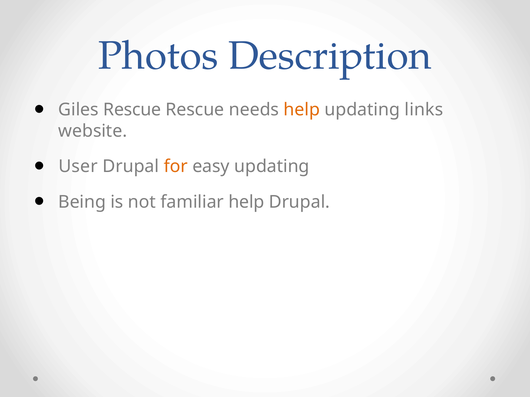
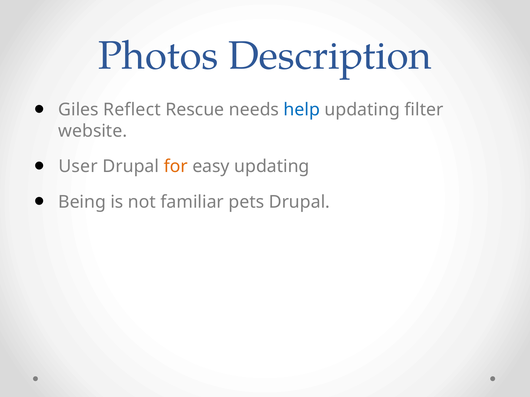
Giles Rescue: Rescue -> Reflect (132, 110)
help colour: orange -> blue (302, 110)
links: links -> filter (424, 110)
familiar help: help -> pets (246, 202)
